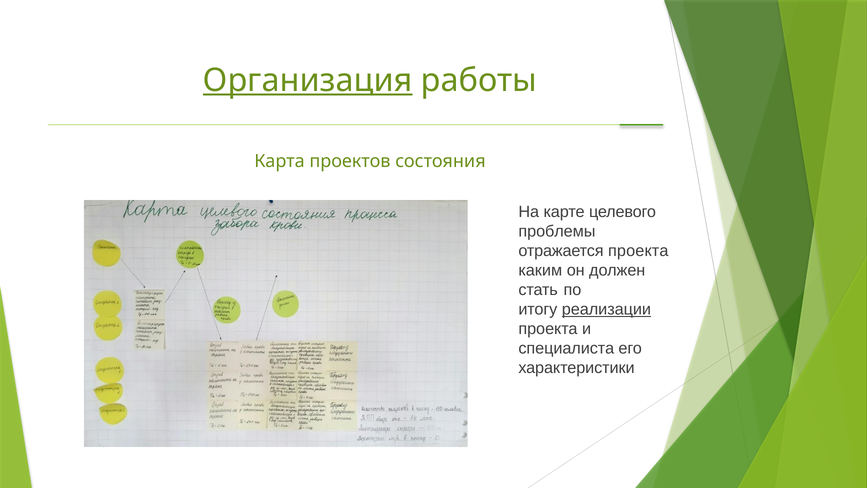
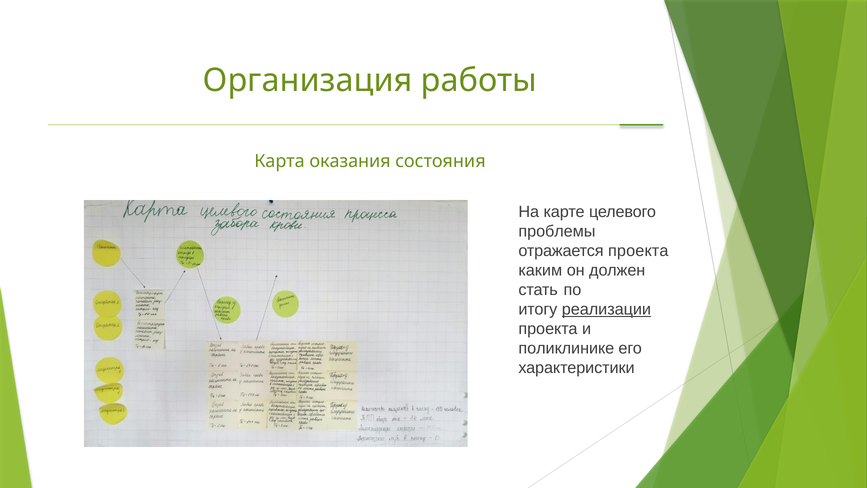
Организация underline: present -> none (308, 80)
проектов: проектов -> оказания (350, 161)
специалиста: специалиста -> поликлинике (566, 348)
